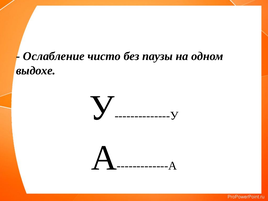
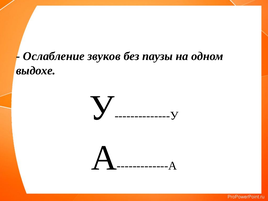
чисто: чисто -> звуков (104, 56)
